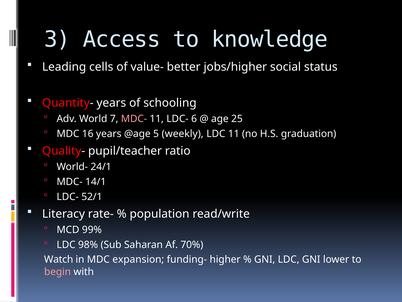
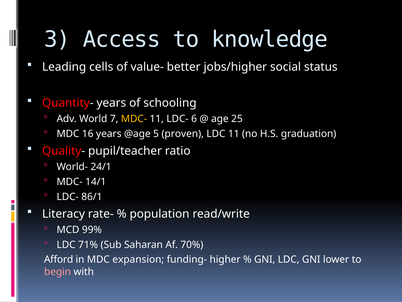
MDC- colour: pink -> yellow (134, 119)
weekly: weekly -> proven (183, 134)
52/1: 52/1 -> 86/1 (92, 196)
98%: 98% -> 71% (88, 244)
Watch: Watch -> Afford (59, 259)
